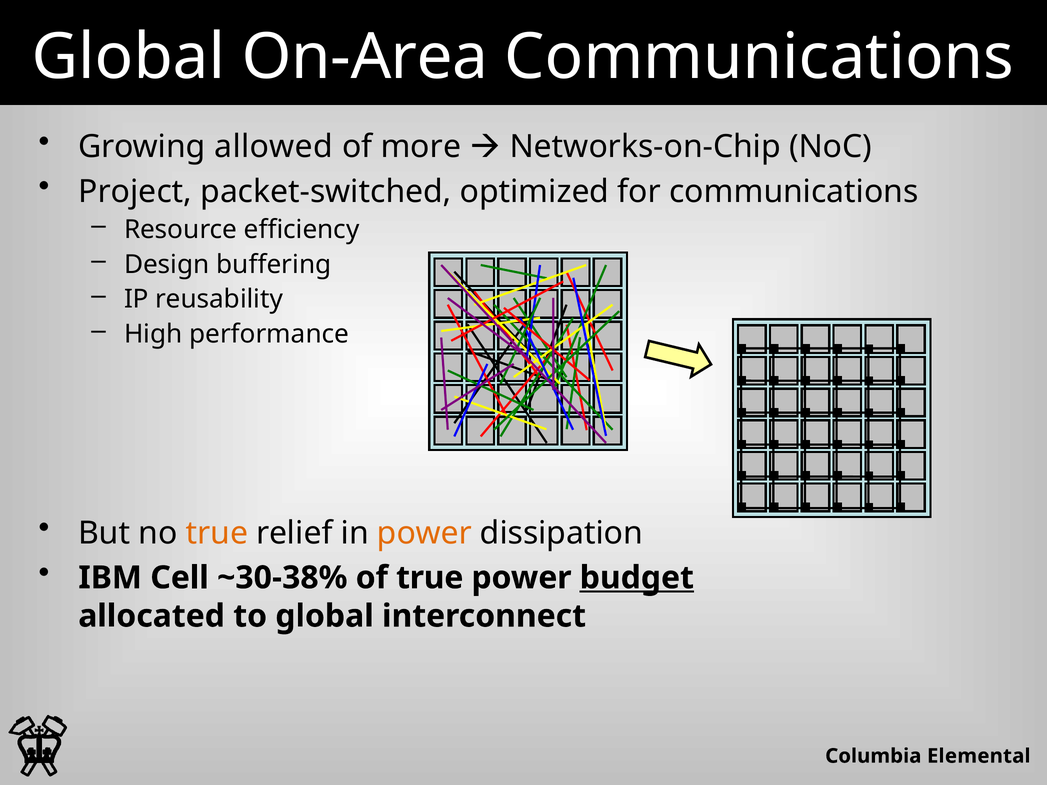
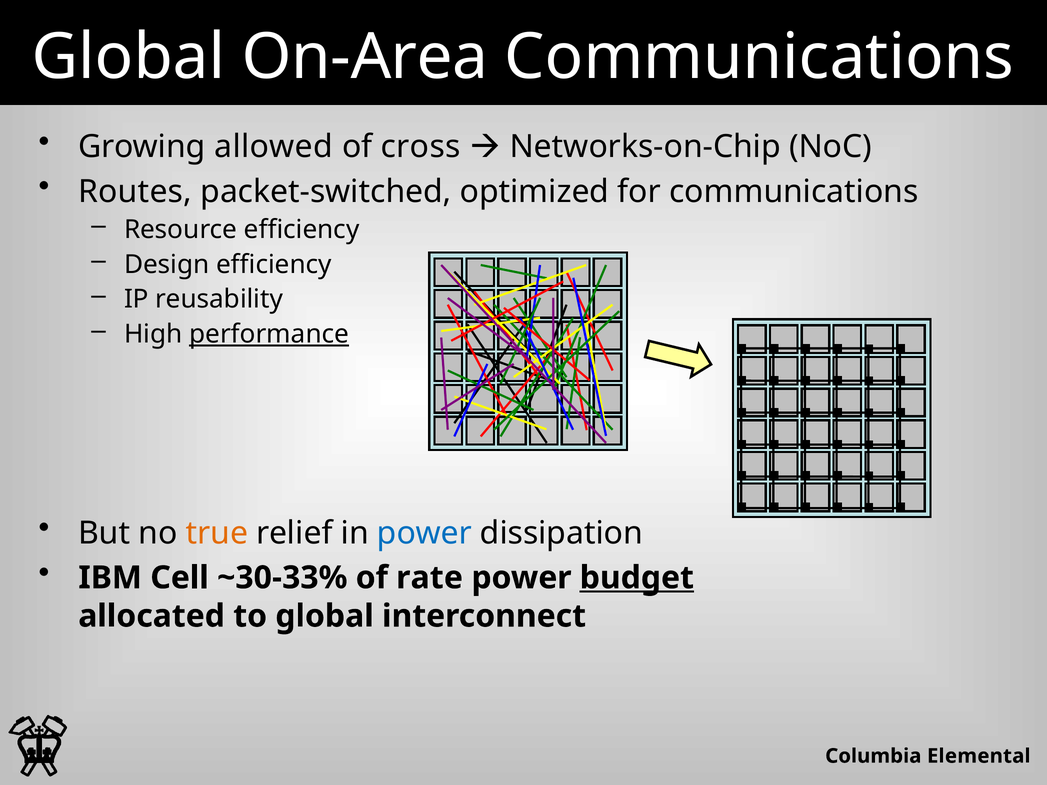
more: more -> cross (421, 147)
Project: Project -> Routes (135, 192)
Design buffering: buffering -> efficiency (274, 265)
performance underline: none -> present (269, 334)
power colour: orange -> blue (424, 533)
~30-38%: ~30-38% -> ~30-33% (282, 578)
of true: true -> rate (430, 578)
